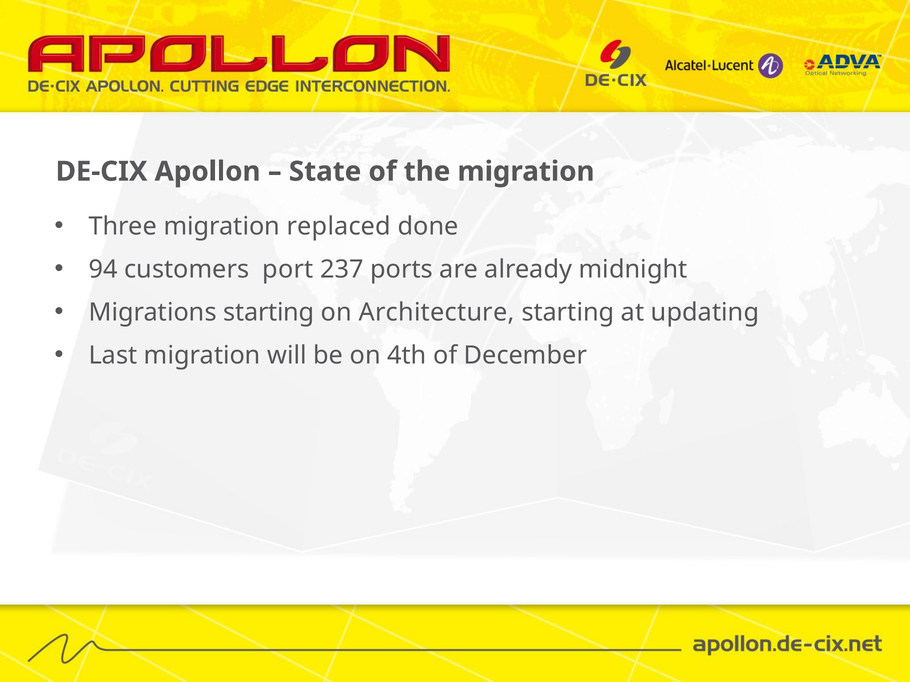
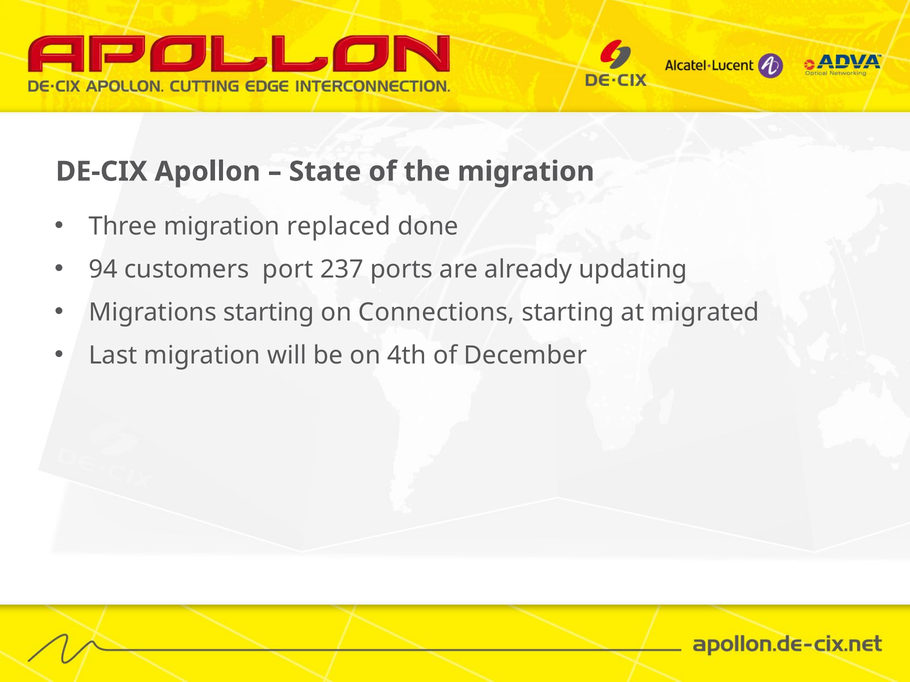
midnight: midnight -> updating (633, 270)
Architecture: Architecture -> Connections (437, 313)
updating: updating -> migrated (705, 313)
